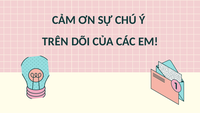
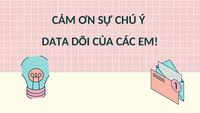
TRÊN: TRÊN -> DATA (55, 41)
